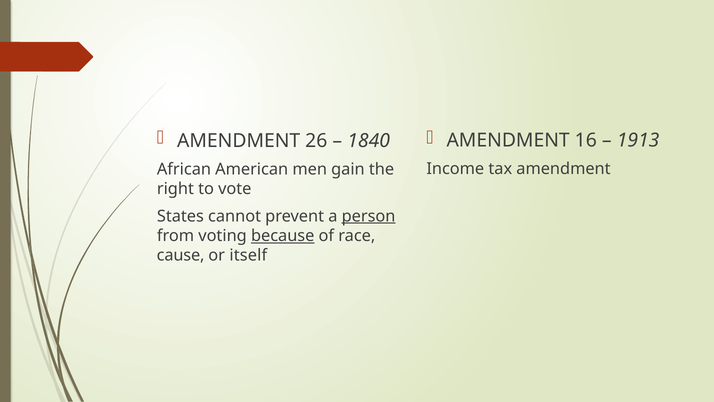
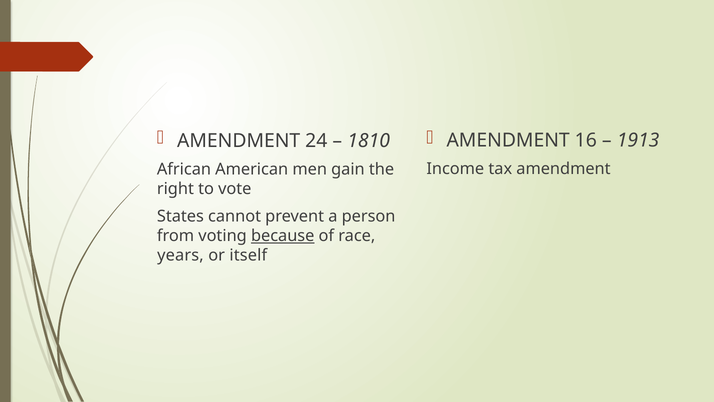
26: 26 -> 24 (316, 141)
1840: 1840 -> 1810 (369, 141)
person underline: present -> none (369, 216)
cause: cause -> years (180, 255)
